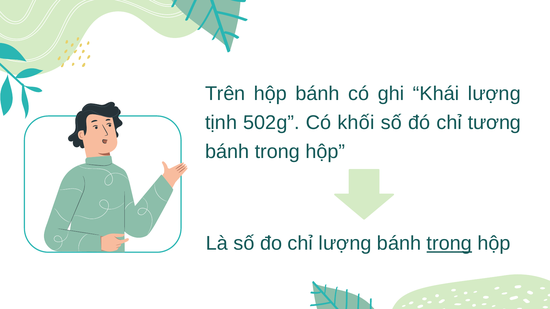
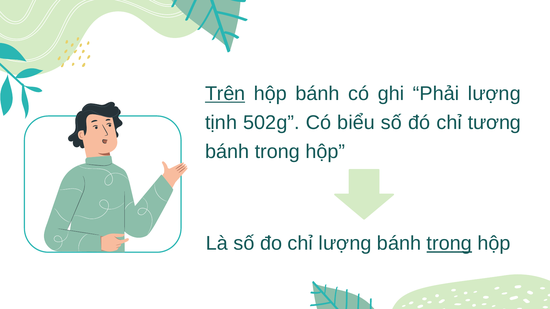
Trên underline: none -> present (225, 94)
Khái: Khái -> Phải (436, 94)
khối: khối -> biểu (356, 123)
